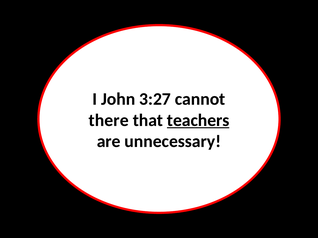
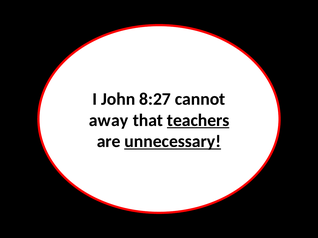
3:27: 3:27 -> 8:27 (155, 99)
there: there -> away (109, 120)
unnecessary underline: none -> present (173, 142)
